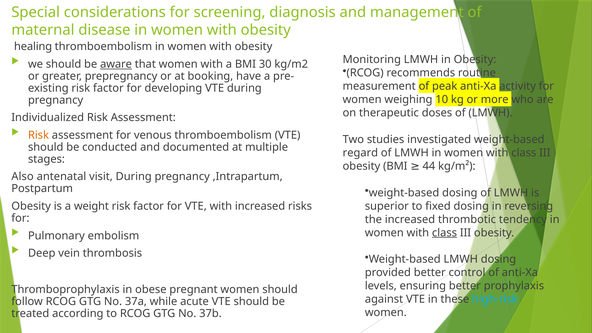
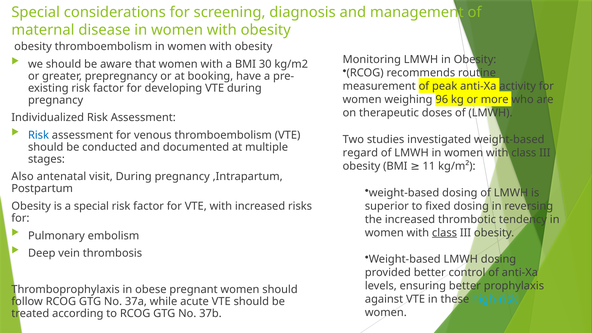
healing: healing -> obesity (33, 47)
aware underline: present -> none (116, 64)
10: 10 -> 96 (442, 99)
Risk colour: orange -> blue (38, 135)
44: 44 -> 11 (429, 166)
a weight: weight -> special (91, 206)
